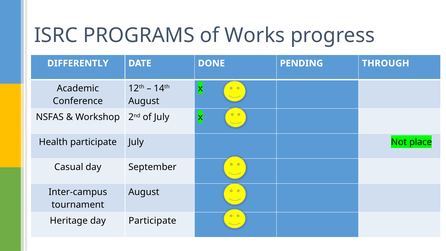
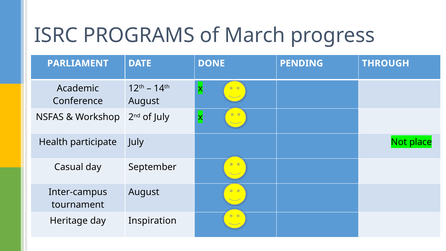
Works: Works -> March (255, 35)
DIFFERENTLY: DIFFERENTLY -> PARLIAMENT (78, 63)
day Participate: Participate -> Inspiration (152, 221)
